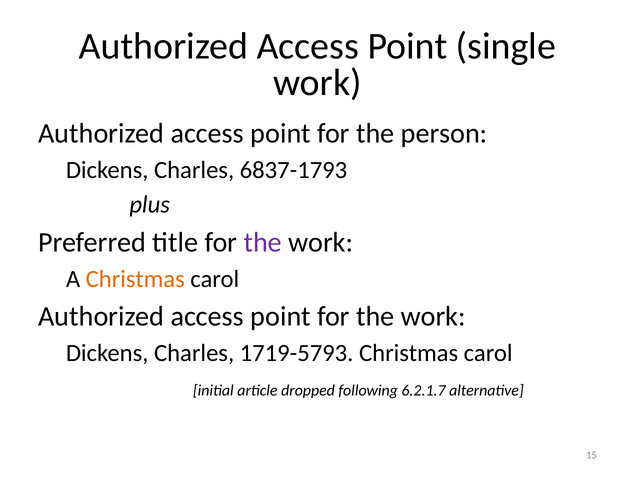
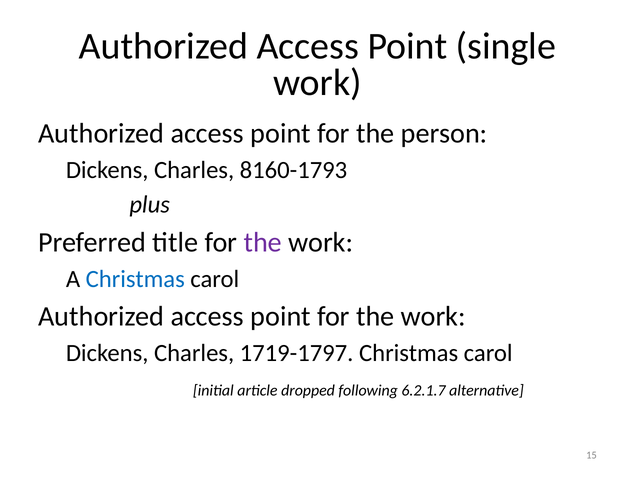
6837-1793: 6837-1793 -> 8160-1793 (293, 170)
Christmas colour: orange -> blue (135, 278)
1719-5793: 1719-5793 -> 1719-1797 (297, 353)
